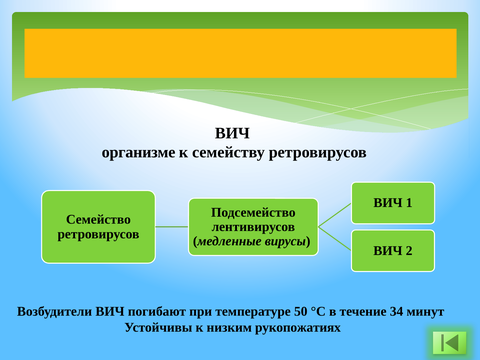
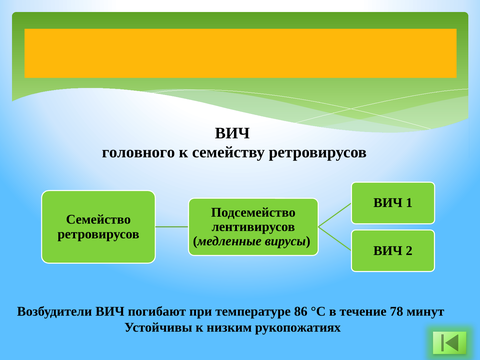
организме: организме -> головного (138, 152)
50: 50 -> 86 (301, 311)
34: 34 -> 78 (397, 311)
